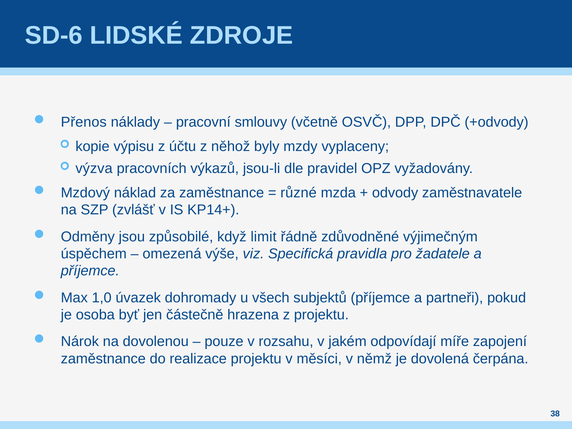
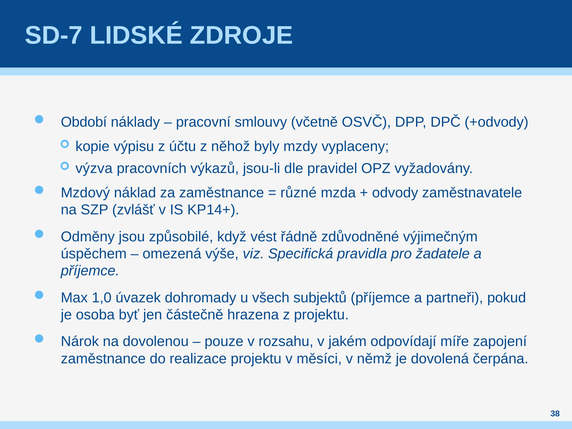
SD-6: SD-6 -> SD-7 (54, 36)
Přenos: Přenos -> Období (84, 122)
limit: limit -> vést (264, 237)
